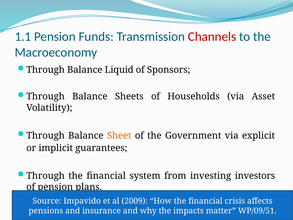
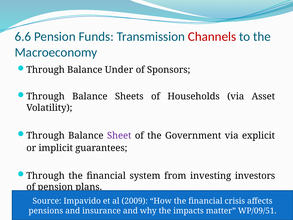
1.1: 1.1 -> 6.6 (23, 37)
Liquid: Liquid -> Under (119, 70)
Sheet colour: orange -> purple (119, 135)
